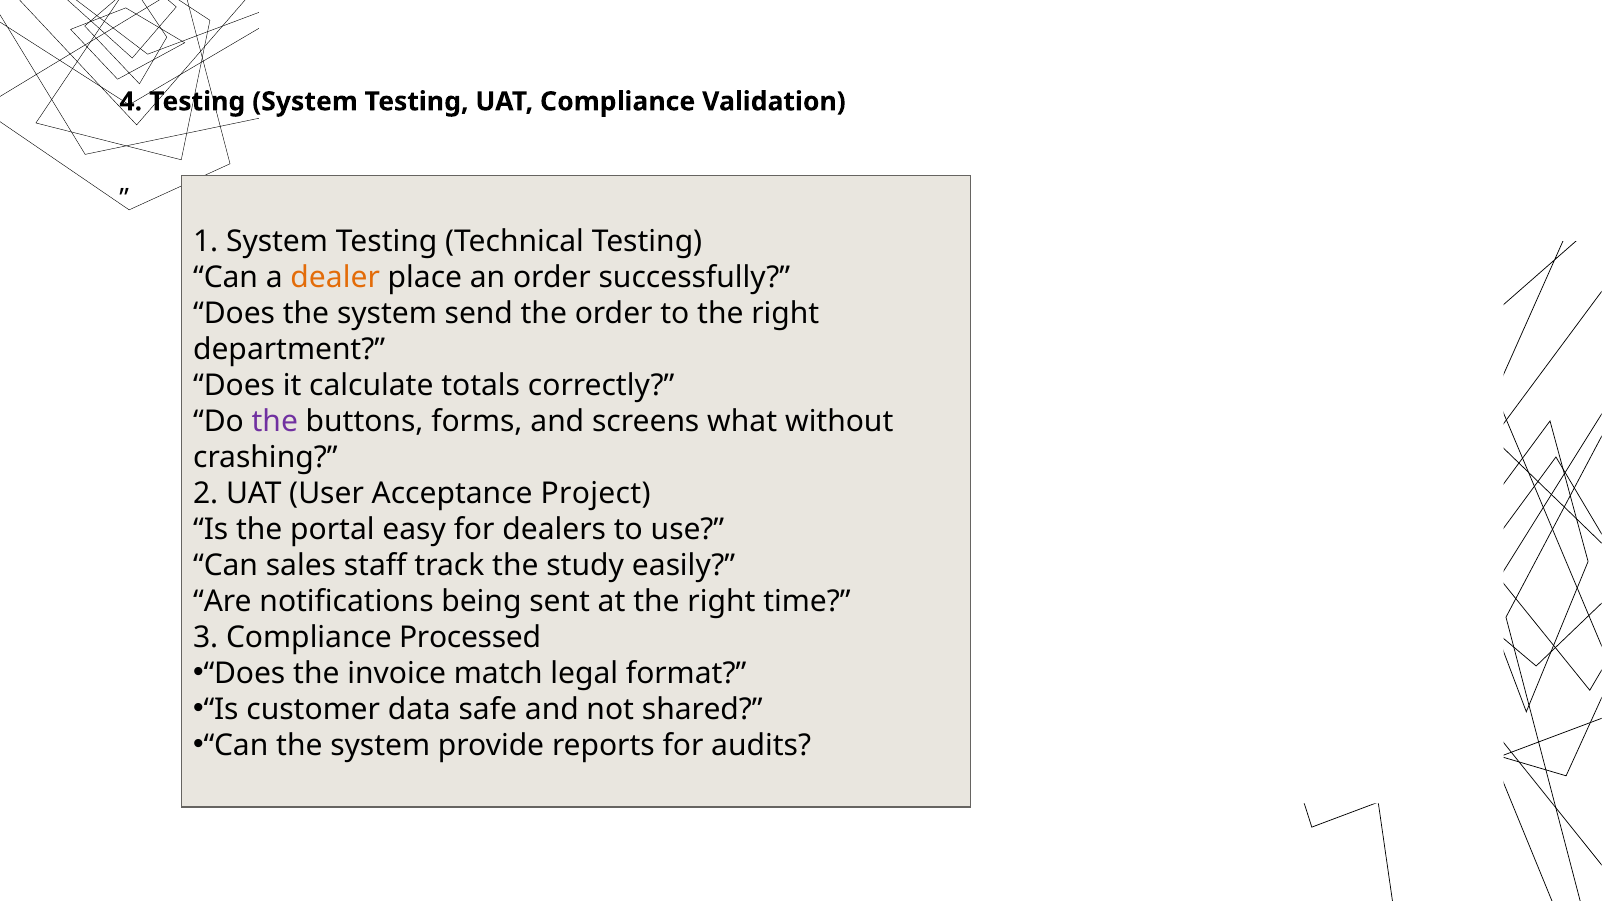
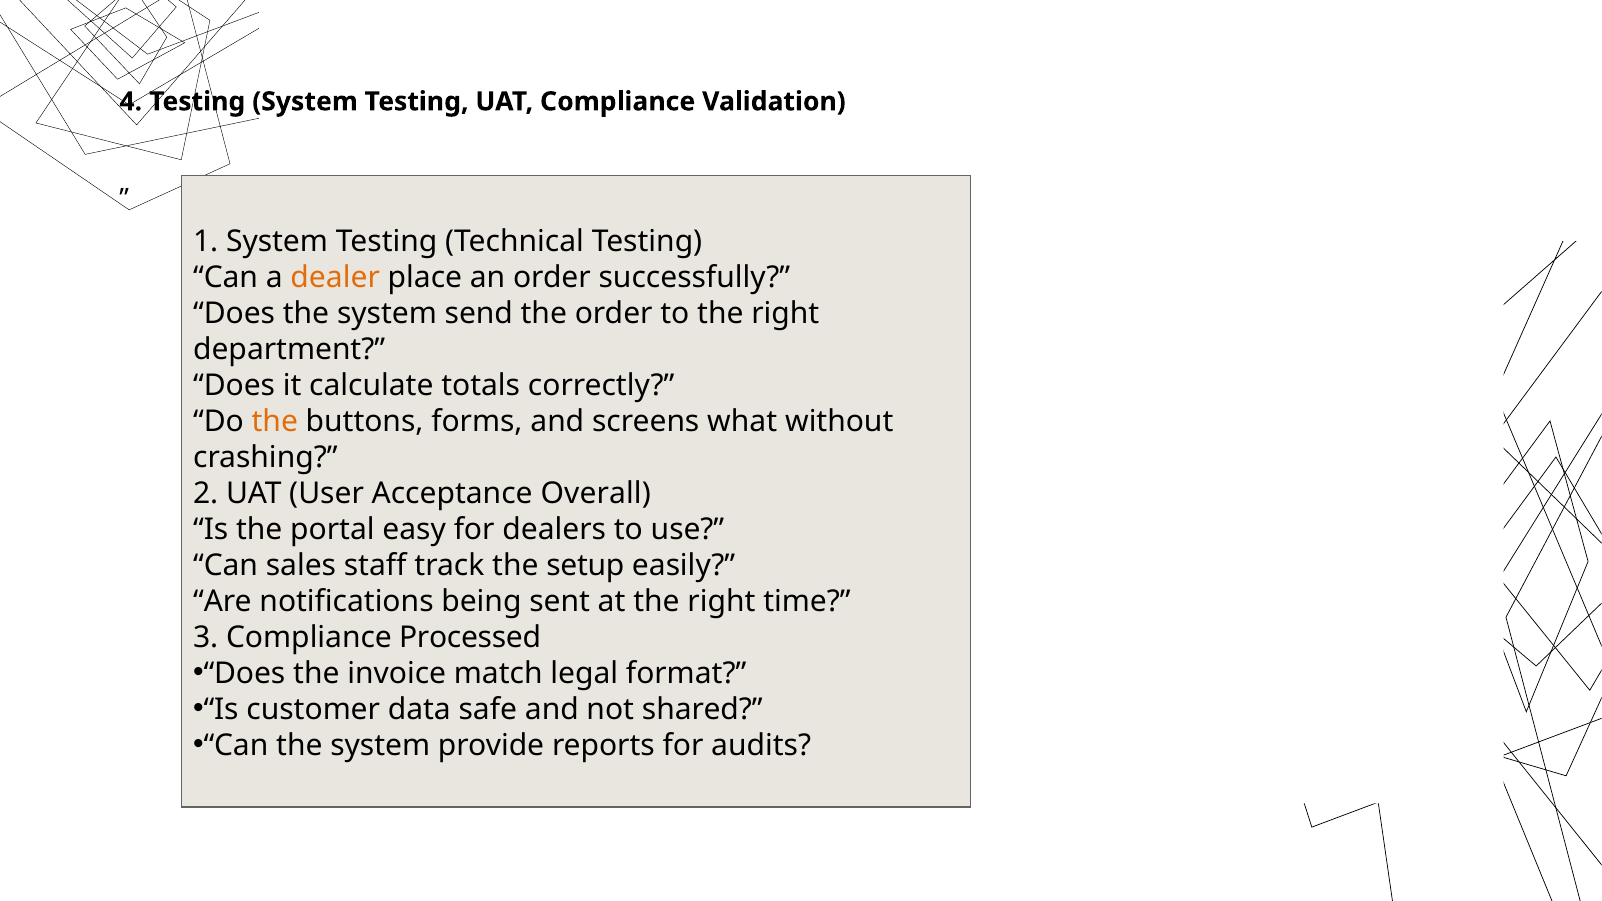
the colour: purple -> orange (275, 421)
Project: Project -> Overall (596, 493)
study: study -> setup (585, 566)
